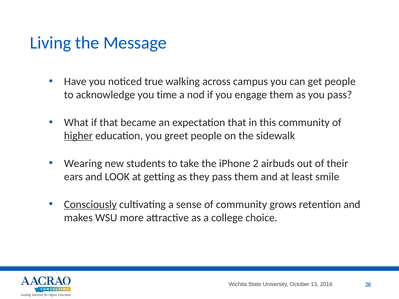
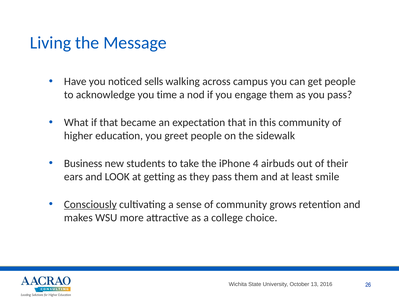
true: true -> sells (154, 82)
higher underline: present -> none (78, 136)
Wearing: Wearing -> Business (83, 164)
2: 2 -> 4 (256, 164)
